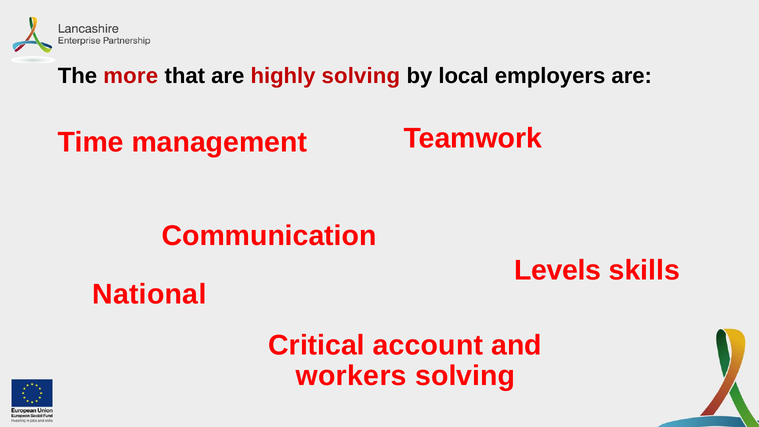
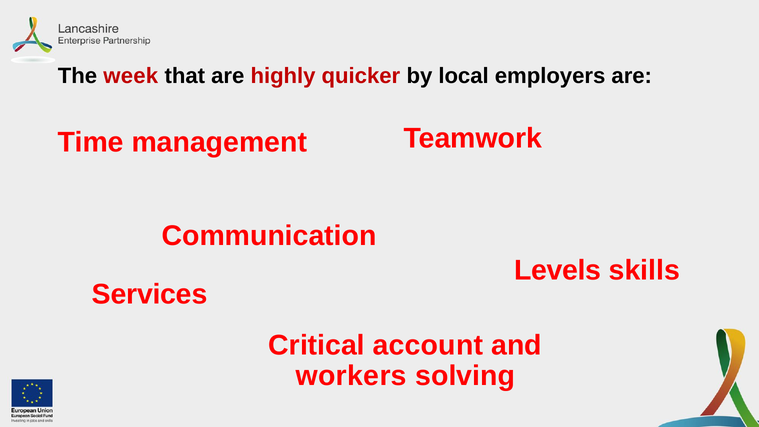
more: more -> week (131, 76)
highly solving: solving -> quicker (361, 76)
National: National -> Services (150, 294)
